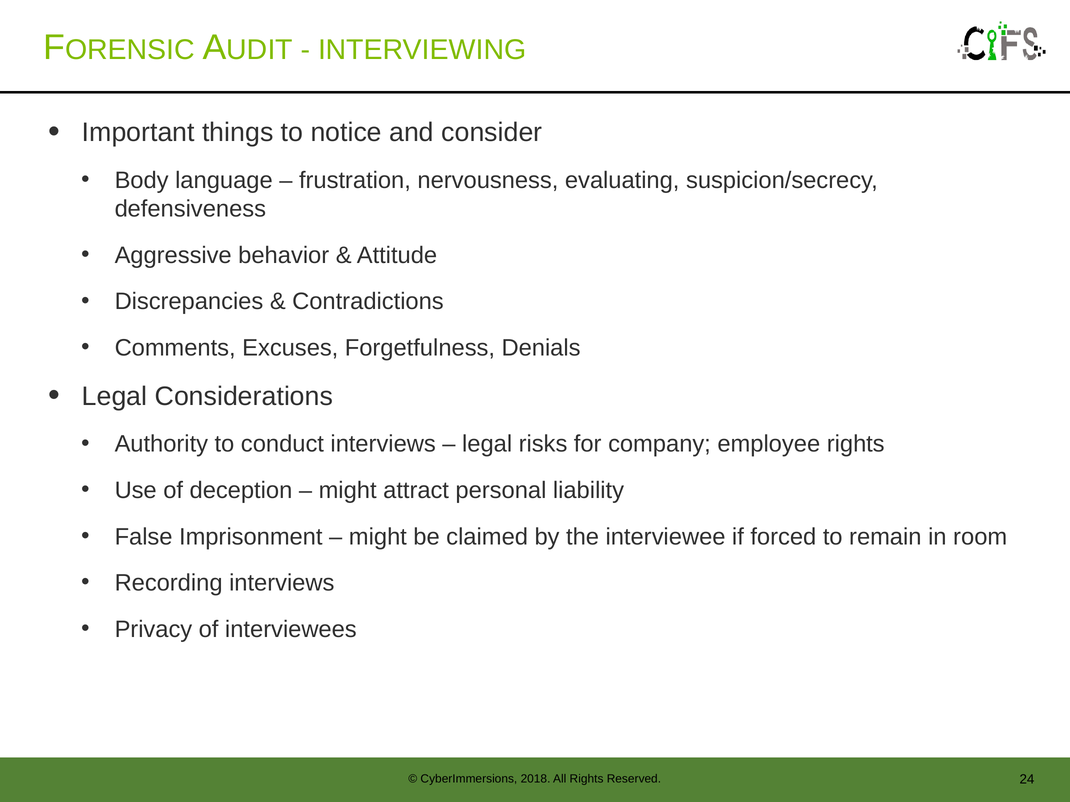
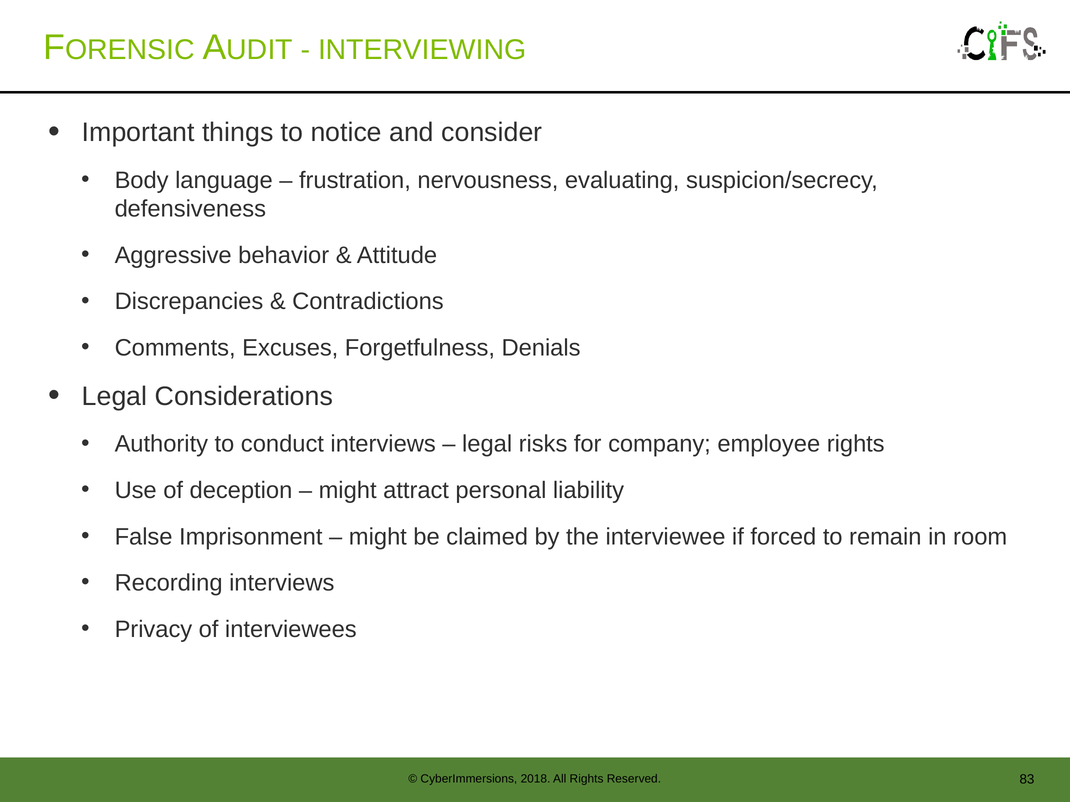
24: 24 -> 83 (1027, 780)
